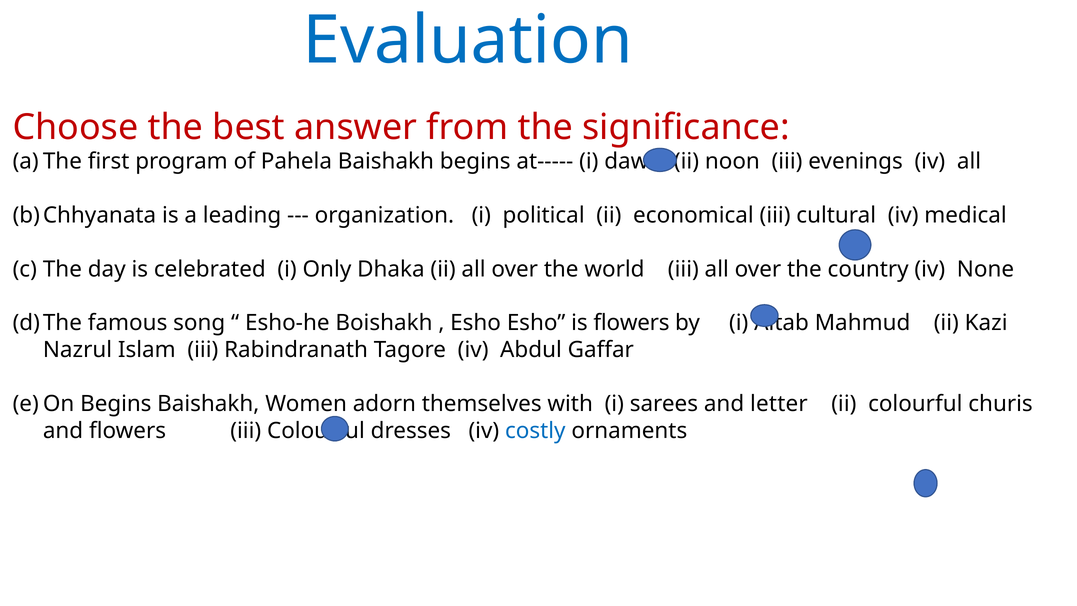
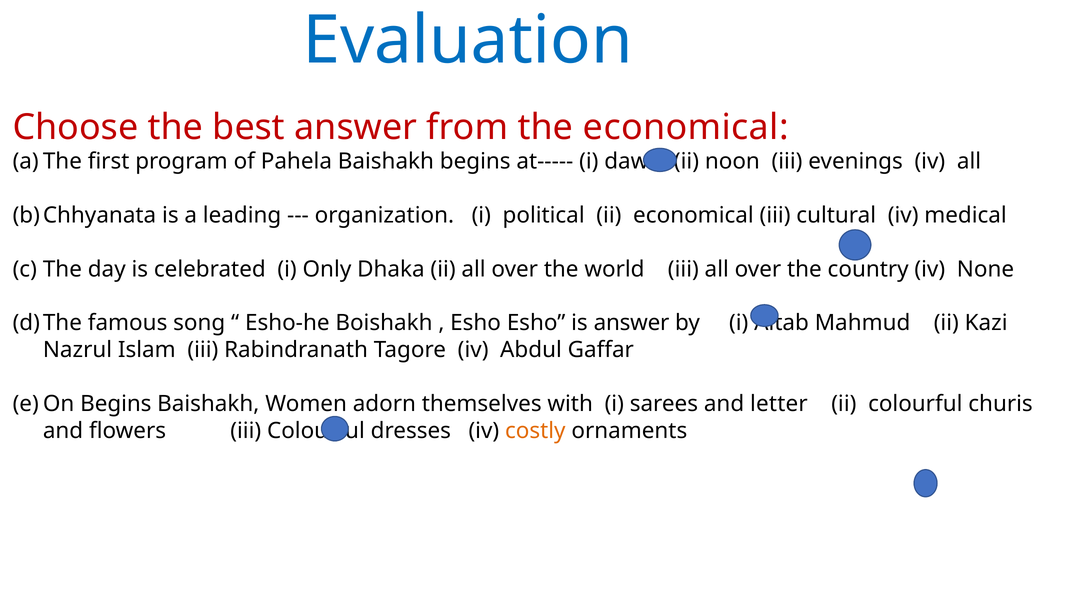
the significance: significance -> economical (686, 127)
is flowers: flowers -> answer (632, 323)
costly colour: blue -> orange (535, 431)
